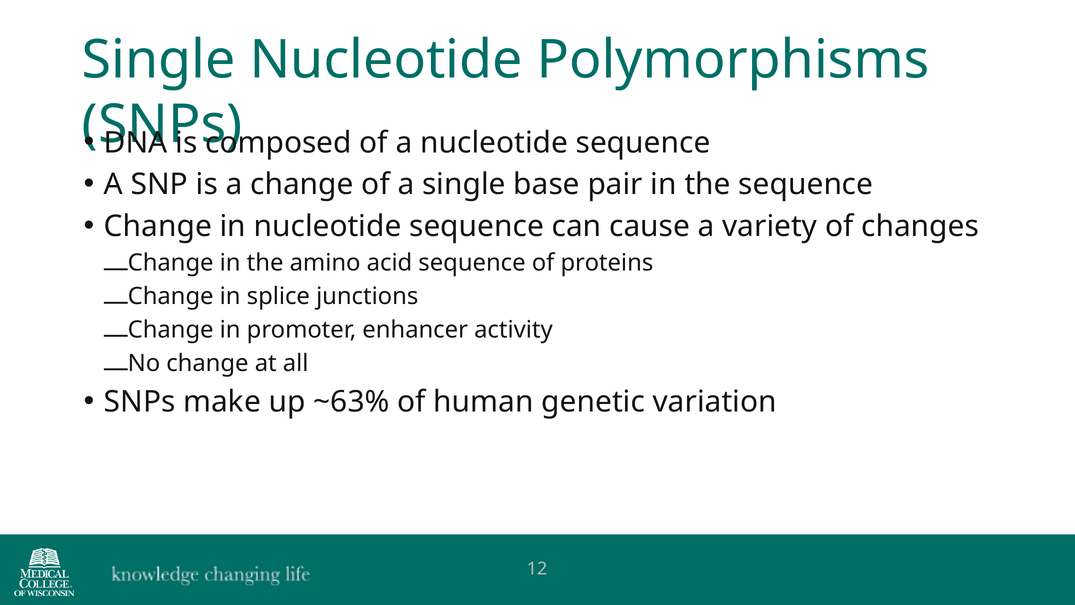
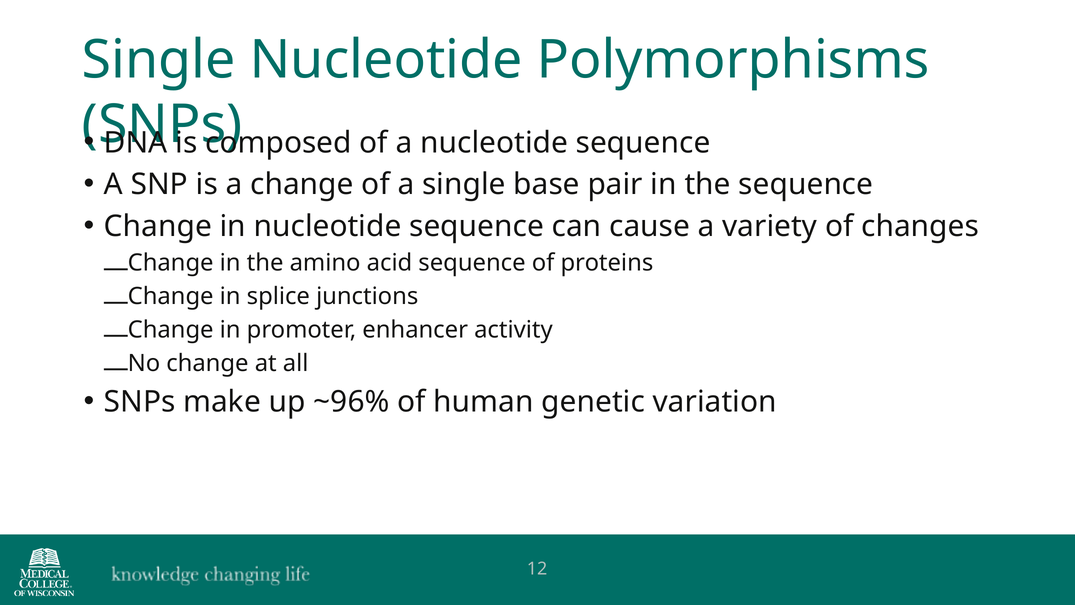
~63%: ~63% -> ~96% (351, 402)
